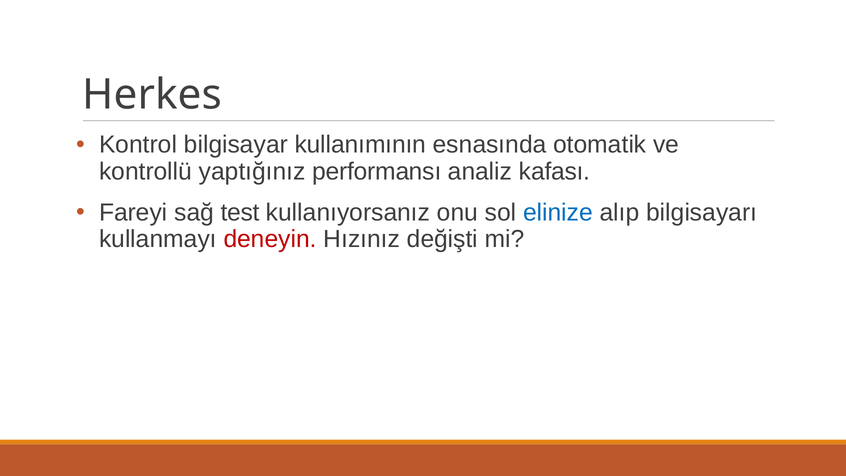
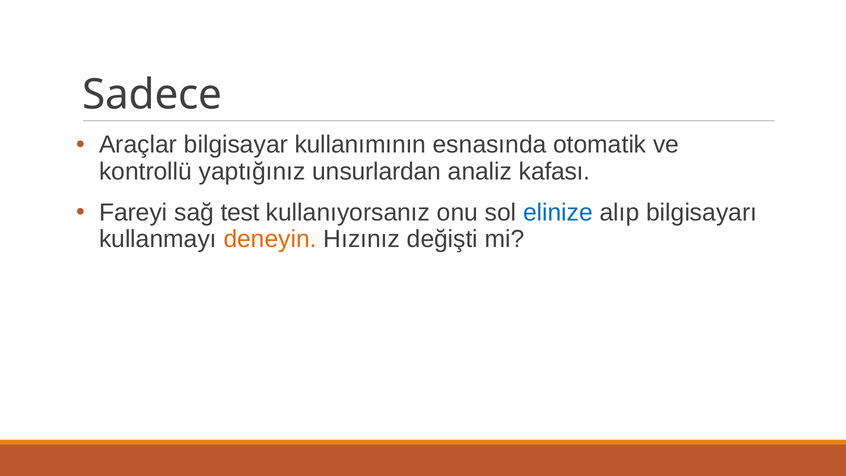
Herkes: Herkes -> Sadece (152, 95)
Kontrol: Kontrol -> Araçlar (138, 145)
performansı: performansı -> unsurlardan (377, 171)
deneyin colour: red -> orange (270, 239)
